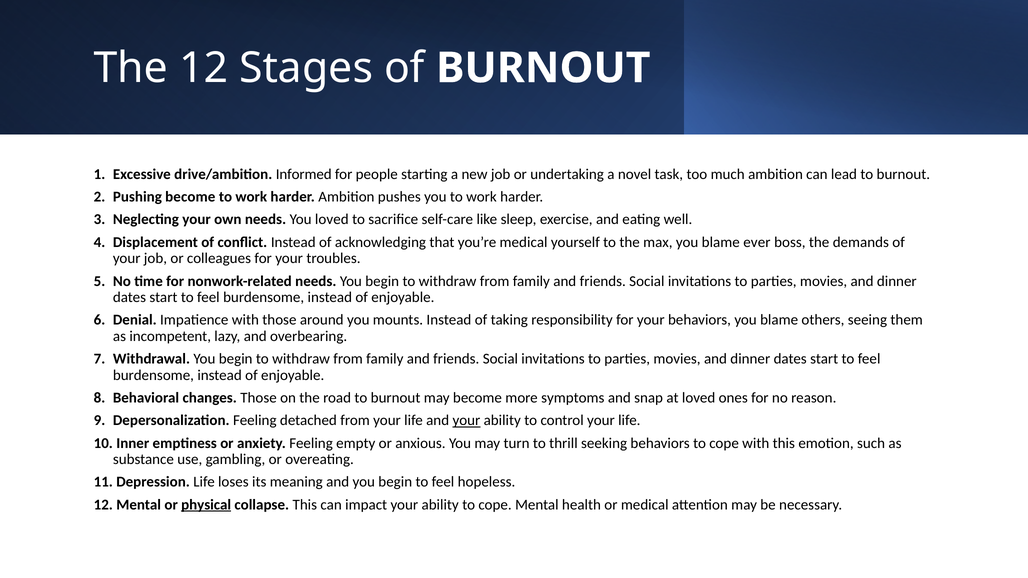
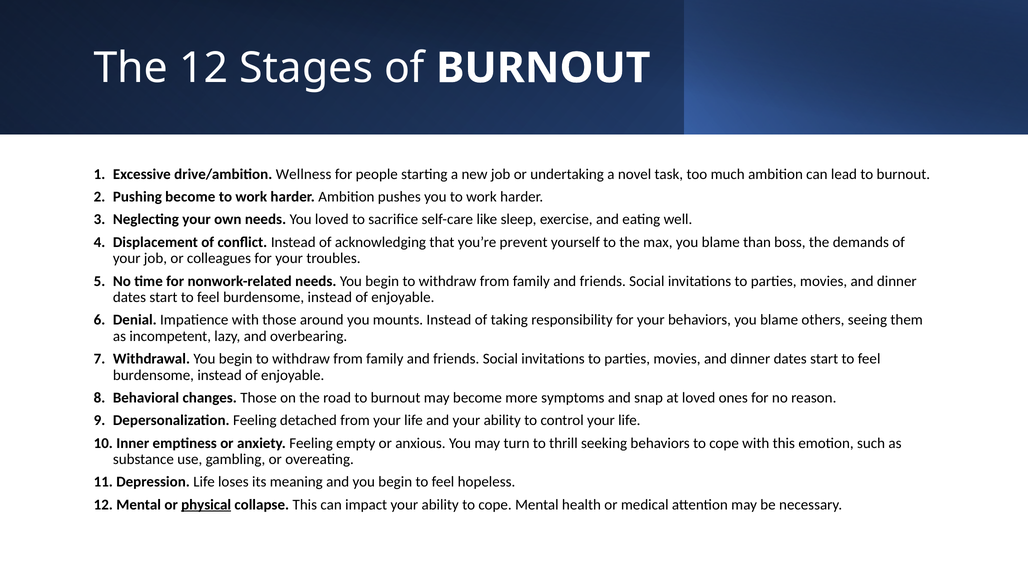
Informed: Informed -> Wellness (304, 174)
you’re medical: medical -> prevent (524, 242)
ever: ever -> than (757, 242)
your underline: present -> none (466, 421)
